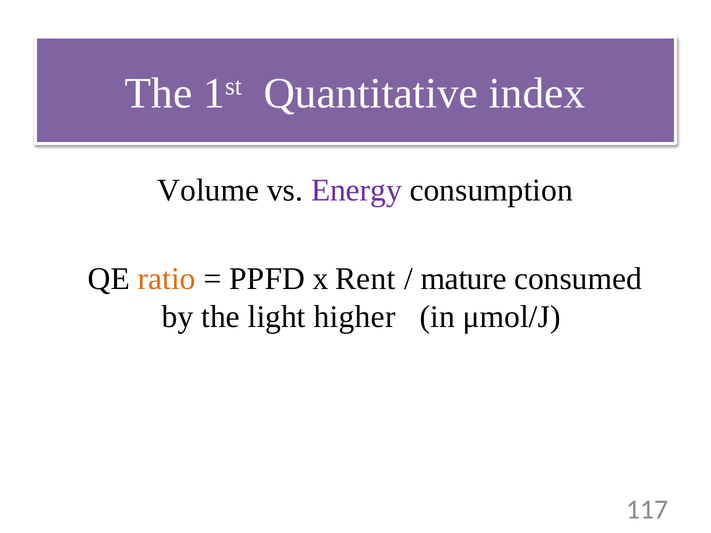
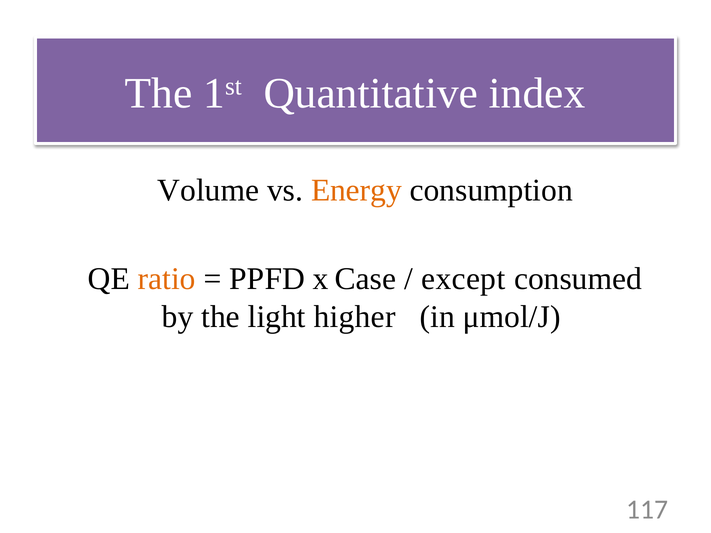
Energy colour: purple -> orange (356, 191)
Rent: Rent -> Case (365, 279)
mature: mature -> except (463, 279)
